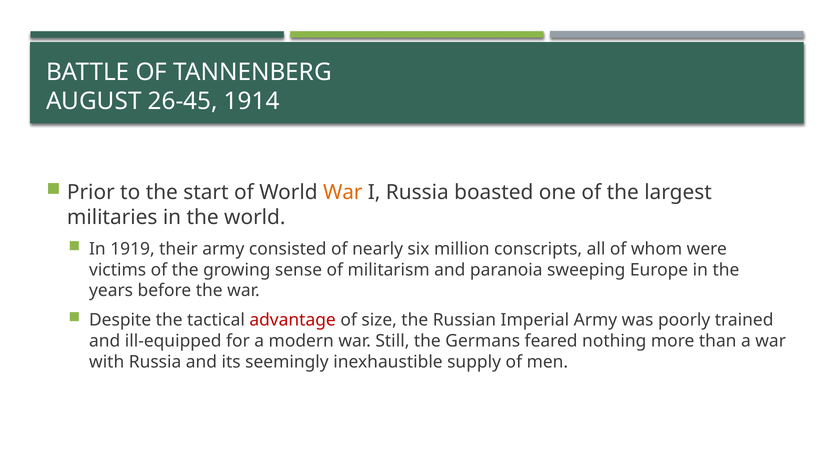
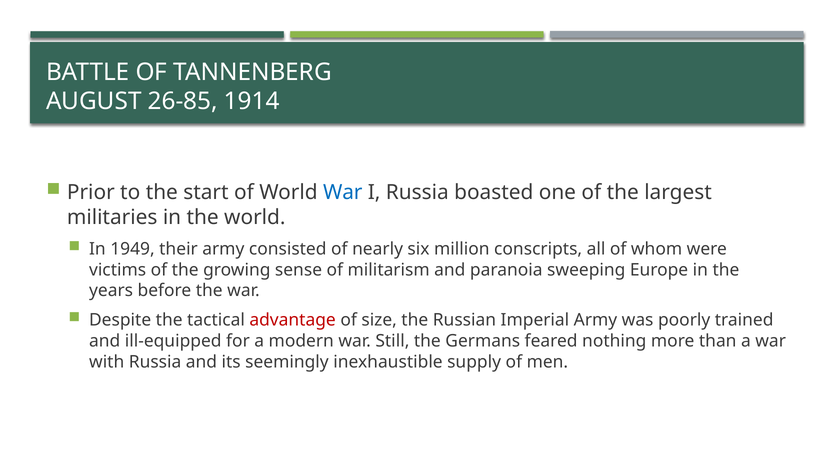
26-45: 26-45 -> 26-85 (183, 101)
War colour: orange -> blue (343, 193)
1919: 1919 -> 1949 (132, 249)
